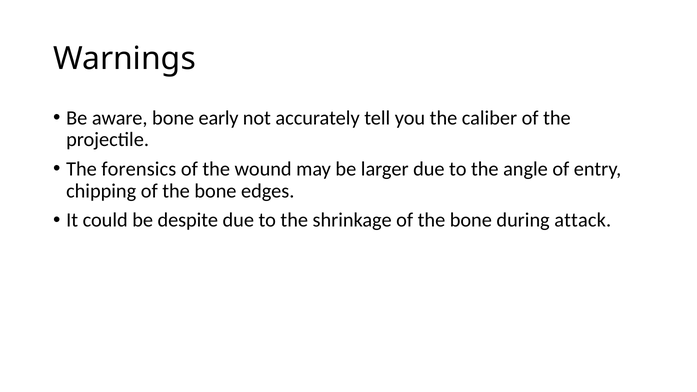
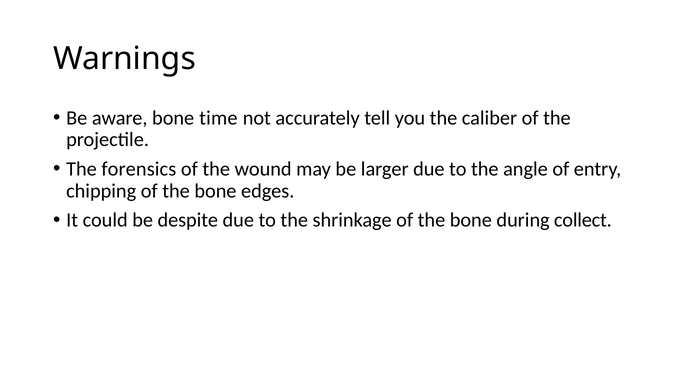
early: early -> time (218, 118)
attack: attack -> collect (583, 220)
